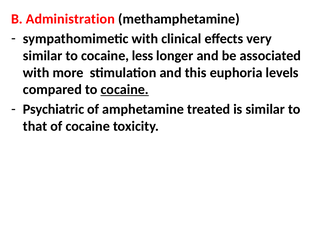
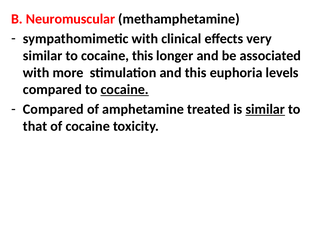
Administration: Administration -> Neuromuscular (70, 19)
cocaine less: less -> this (143, 56)
Psychiatric: Psychiatric -> Compared (53, 109)
similar underline: none -> present (265, 109)
